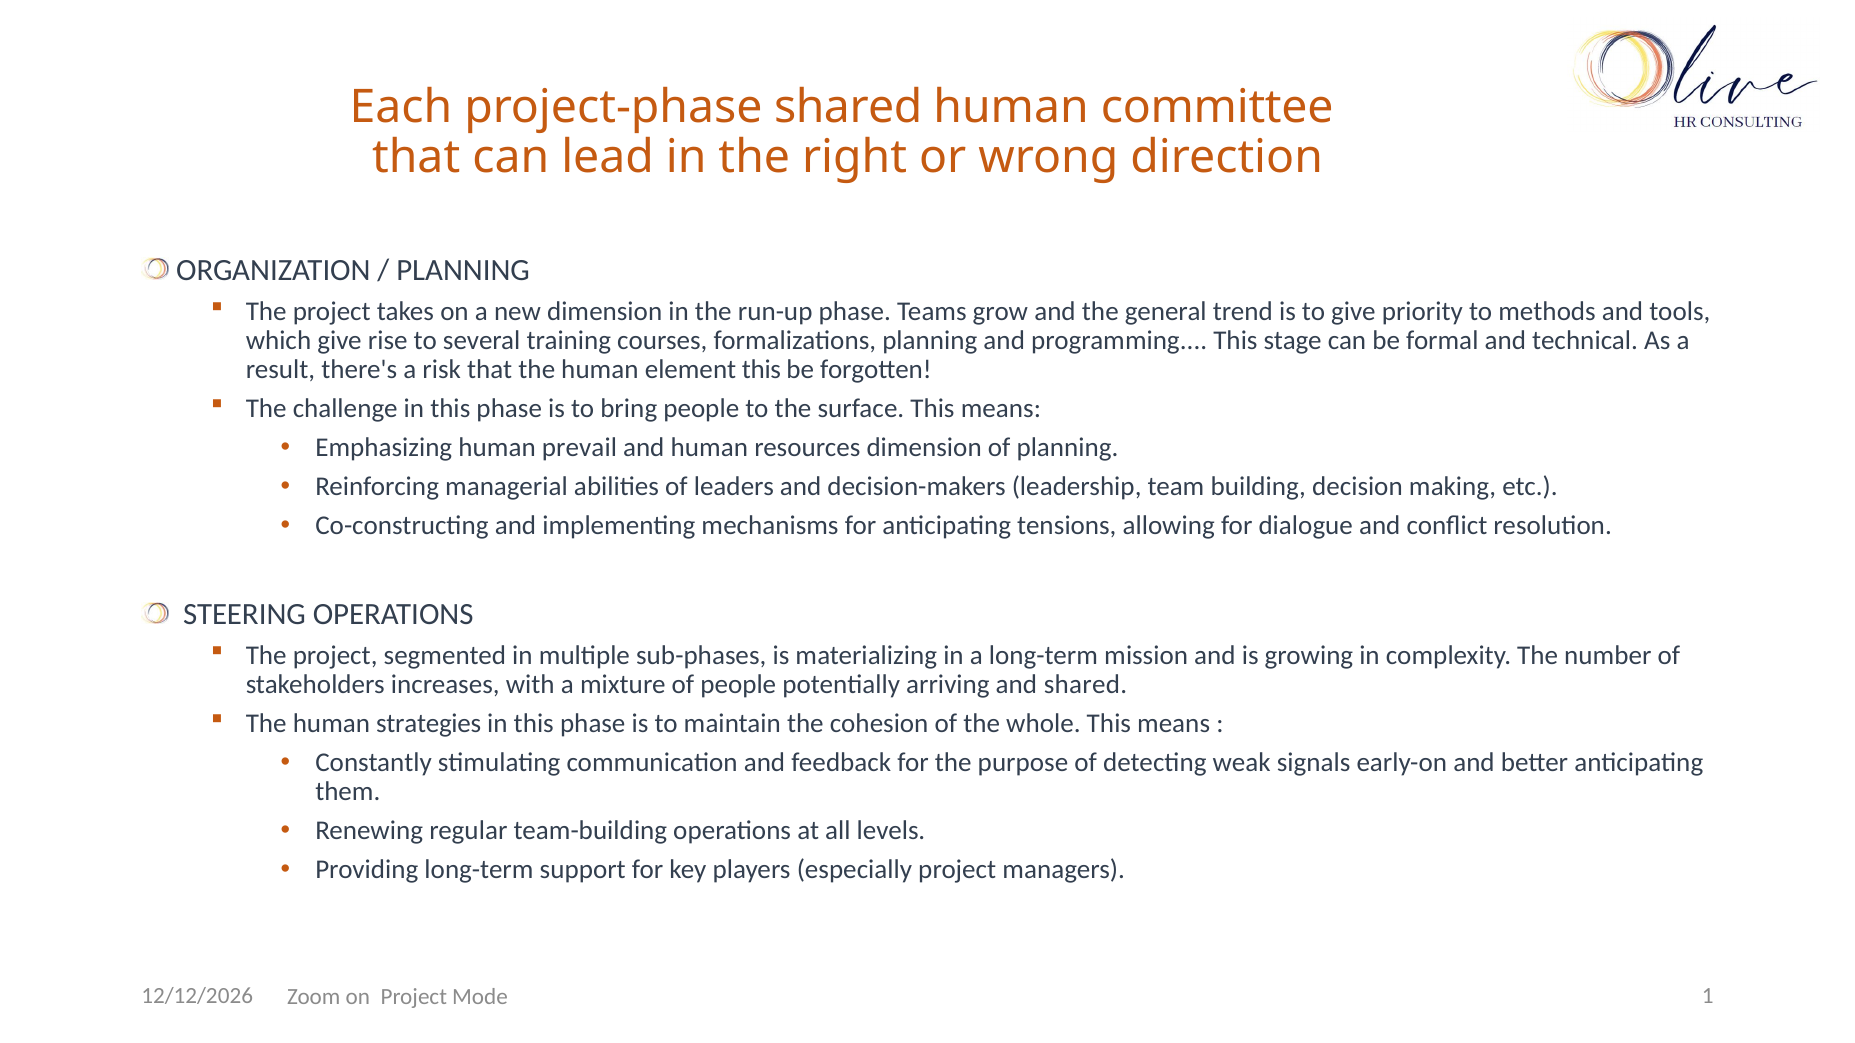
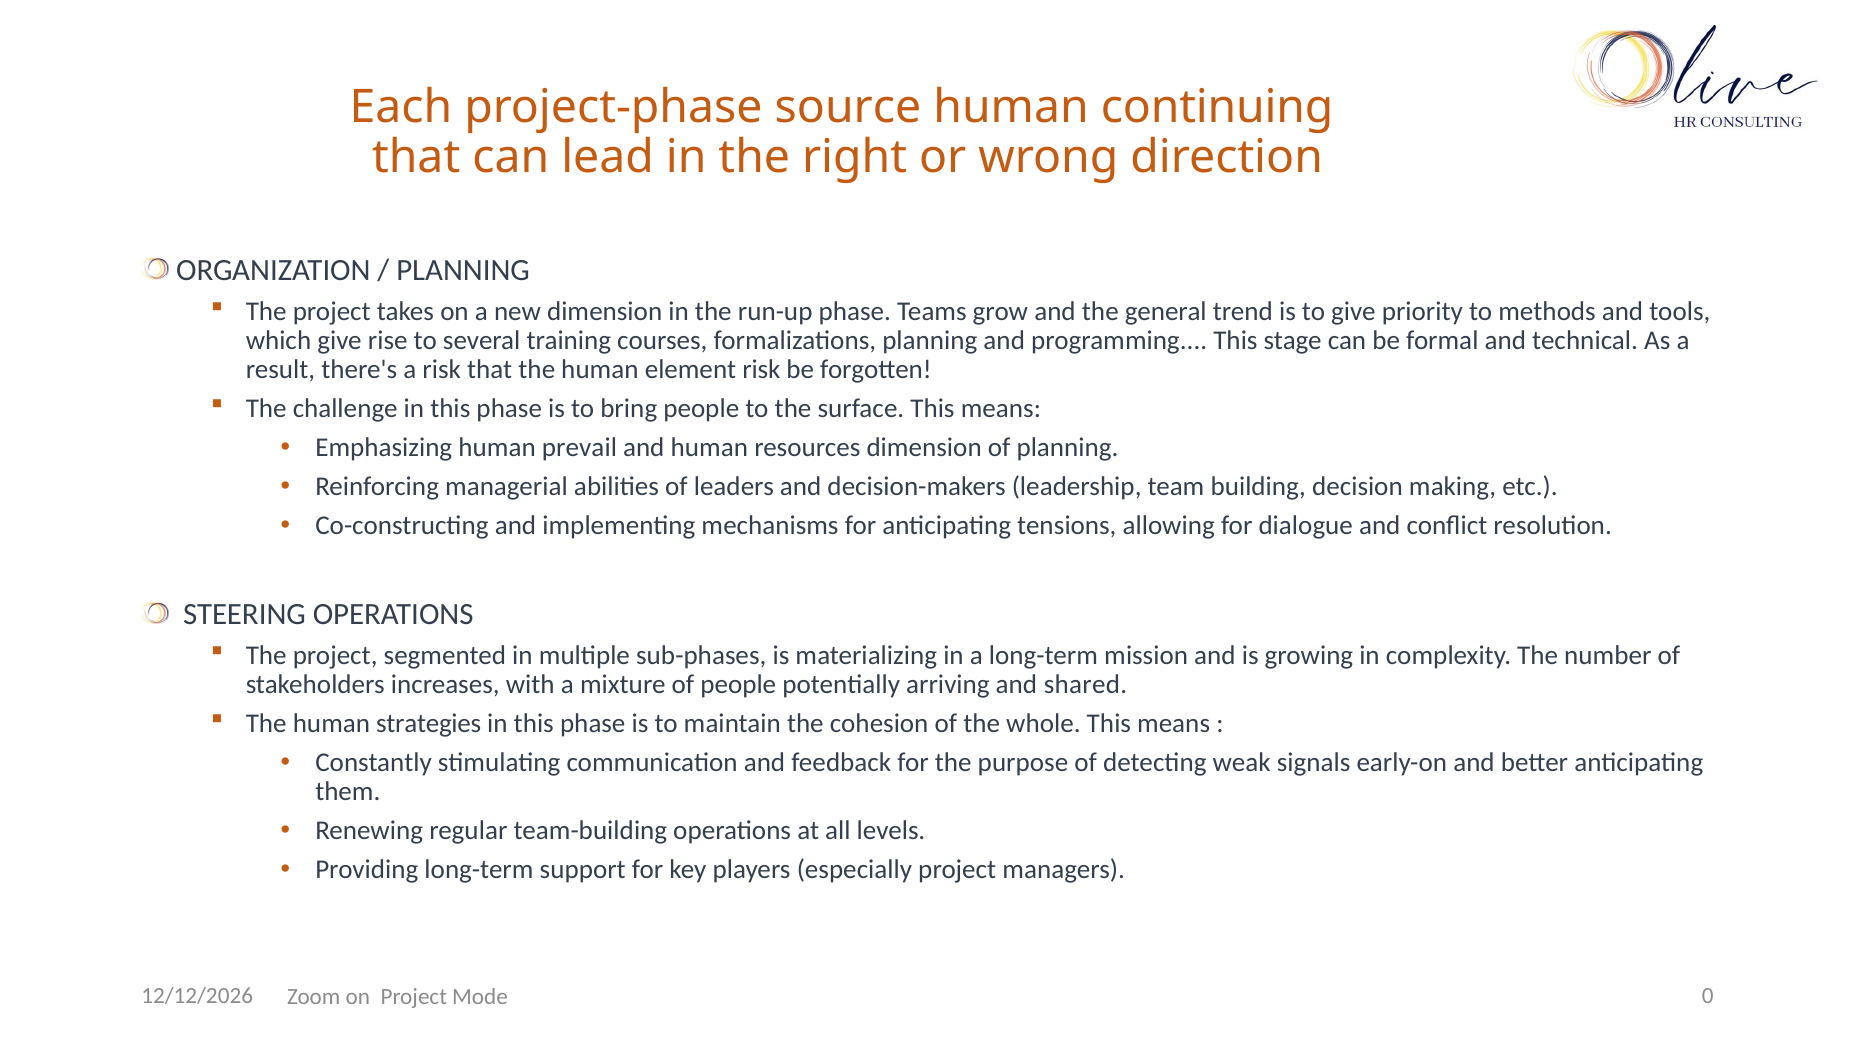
project-phase shared: shared -> source (848, 107)
committee: committee -> continuing (1217, 107)
element this: this -> risk (761, 370)
1: 1 -> 0 (1708, 996)
